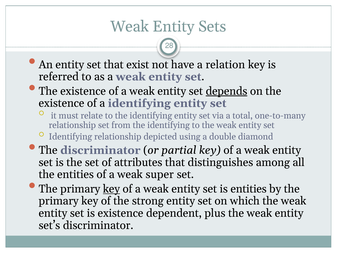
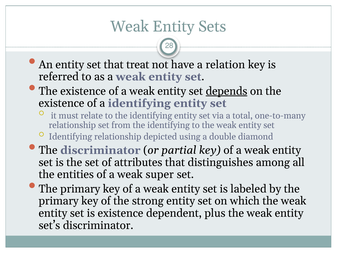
exist: exist -> treat (138, 65)
key underline: present -> none (111, 189)
is entities: entities -> labeled (249, 189)
